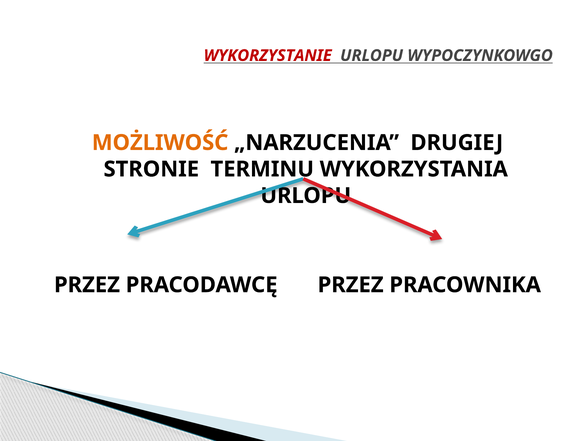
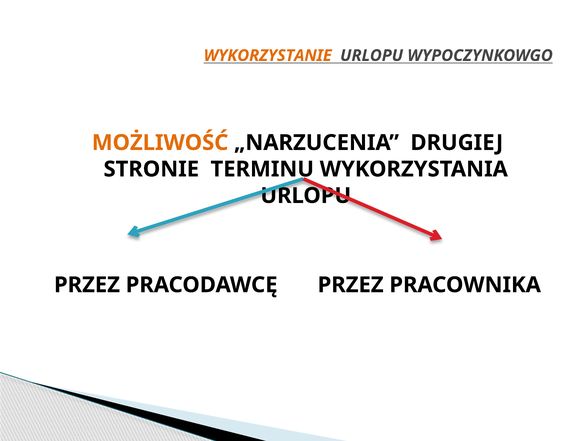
WYKORZYSTANIE colour: red -> orange (268, 56)
